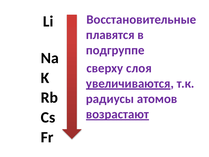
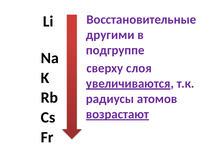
плавятся: плавятся -> другими (110, 35)
